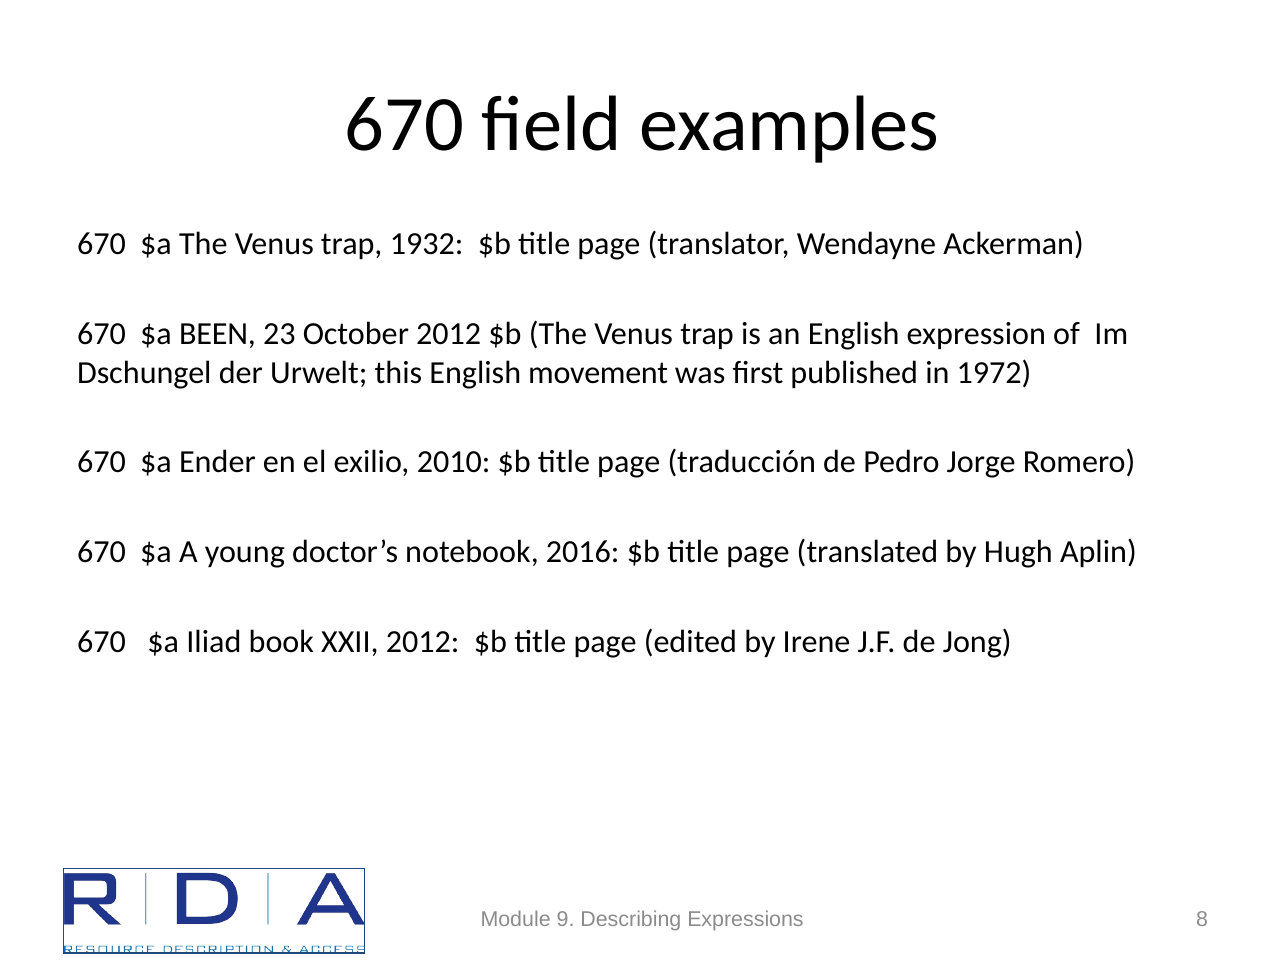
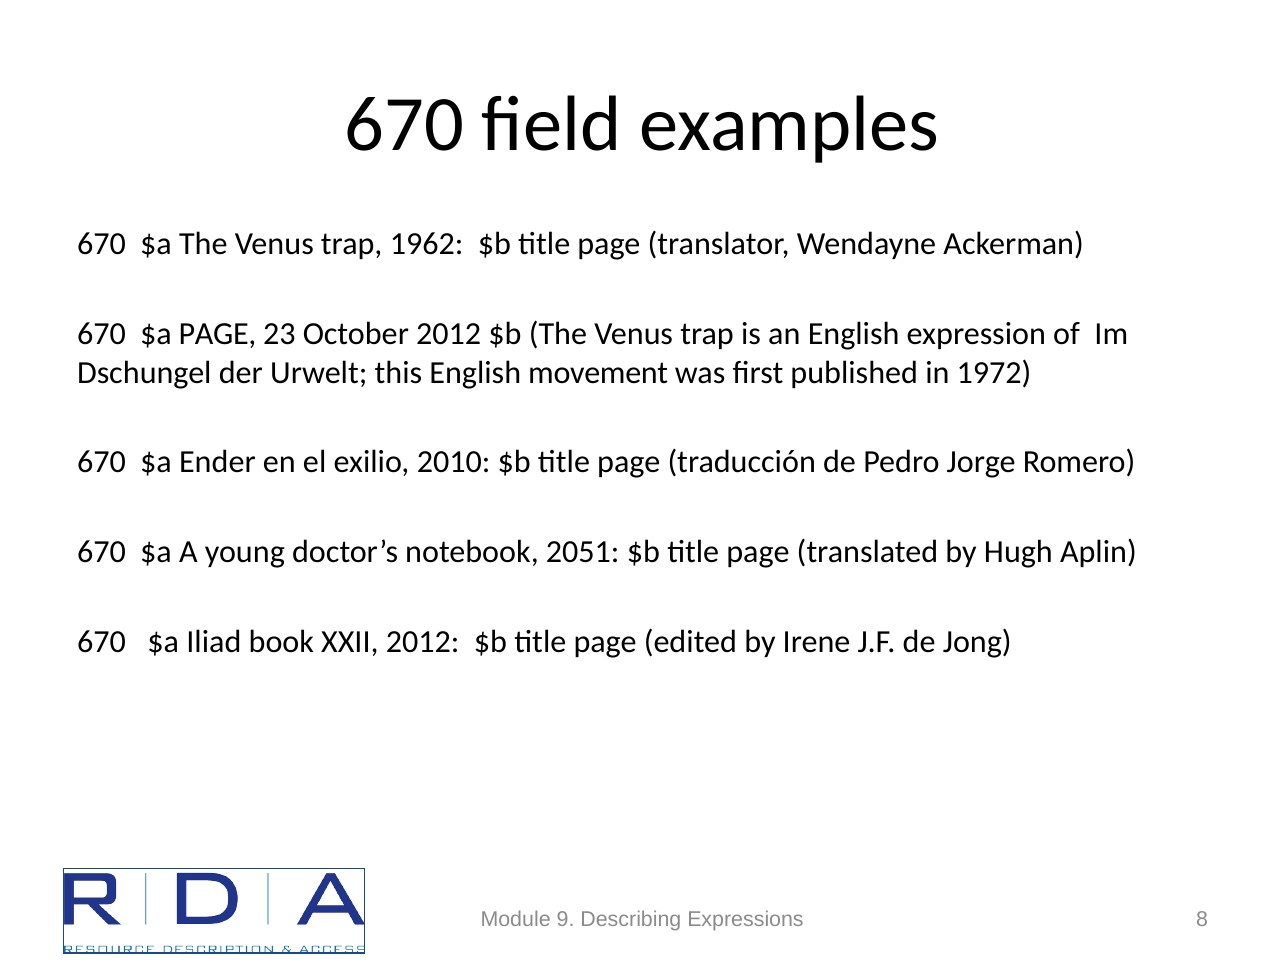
1932: 1932 -> 1962 (427, 244)
$a BEEN: BEEN -> PAGE (218, 334)
2016: 2016 -> 2051 (583, 553)
